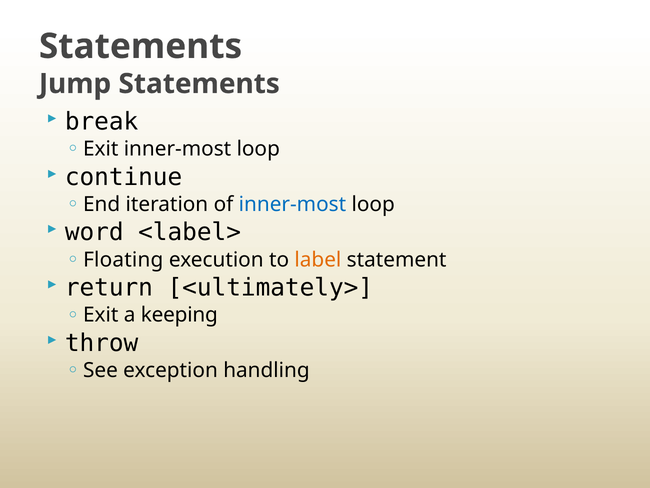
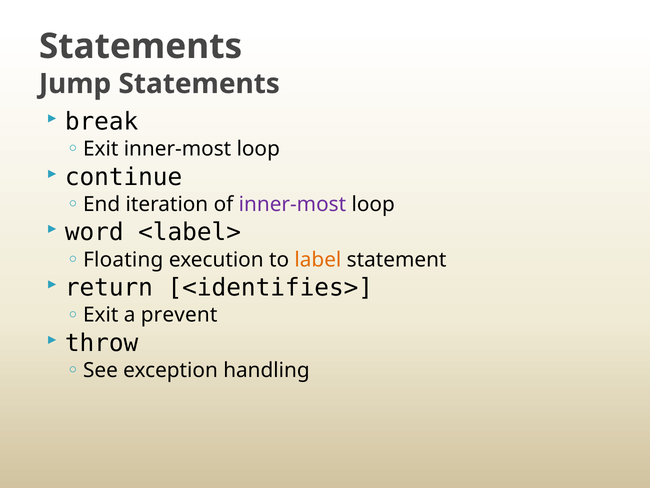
inner-most colour: blue -> purple (292, 204)
<ultimately>: <ultimately> -> <identifies> (270, 287)
keeping: keeping -> prevent (179, 315)
